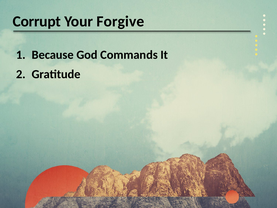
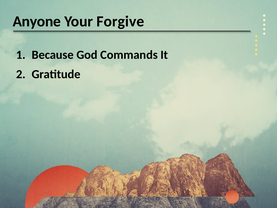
Corrupt: Corrupt -> Anyone (37, 21)
